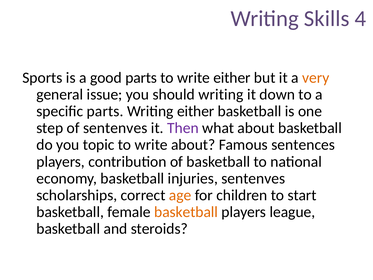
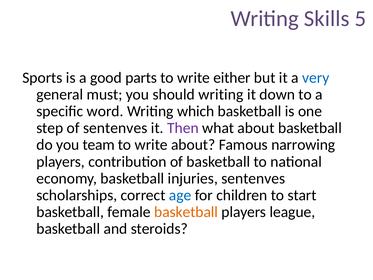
4: 4 -> 5 (360, 19)
very colour: orange -> blue (316, 78)
issue: issue -> must (105, 94)
specific parts: parts -> word (105, 111)
Writing either: either -> which (196, 111)
topic: topic -> team (99, 145)
sentences: sentences -> narrowing (303, 145)
age colour: orange -> blue (180, 195)
